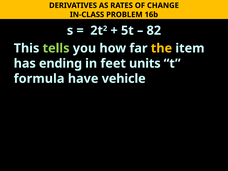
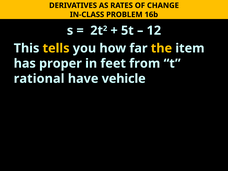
82: 82 -> 12 (154, 31)
tells colour: light green -> yellow (56, 48)
ending: ending -> proper (60, 63)
units: units -> from (145, 63)
formula: formula -> rational (39, 79)
